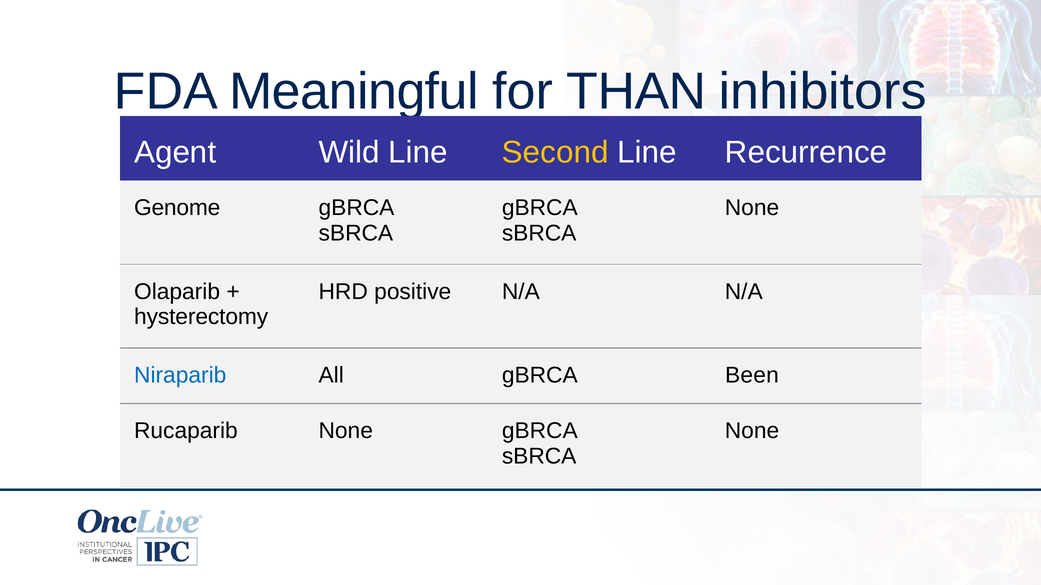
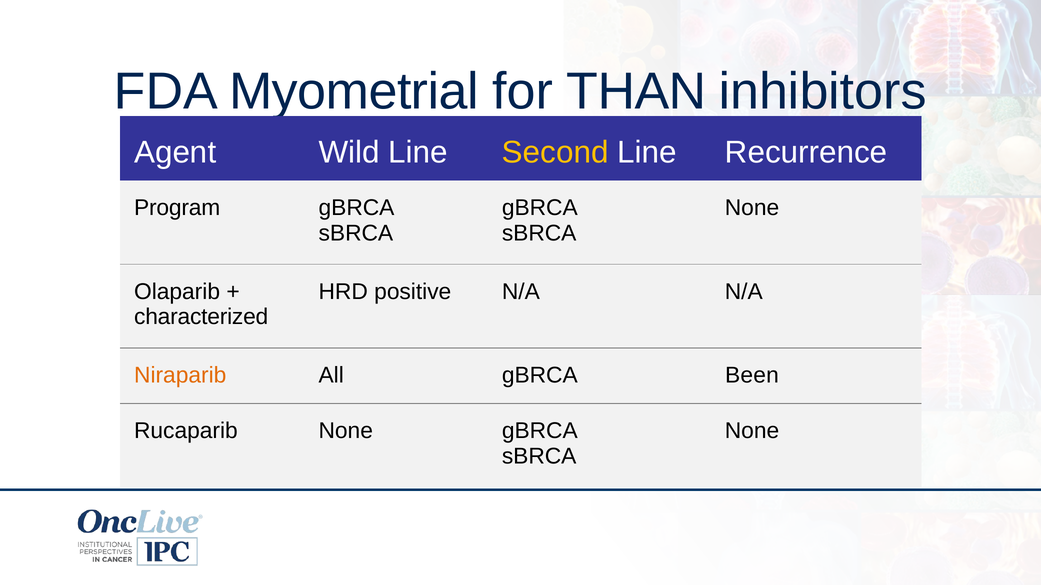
Meaningful: Meaningful -> Myometrial (354, 91)
Genome: Genome -> Program (177, 208)
hysterectomy: hysterectomy -> characterized (201, 317)
Niraparib colour: blue -> orange (180, 376)
